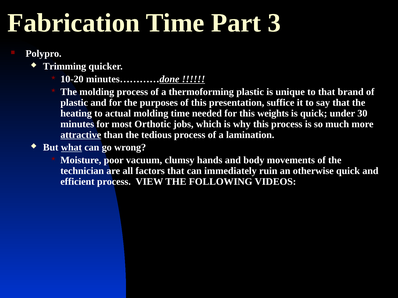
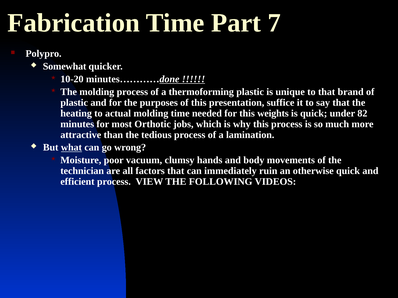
3: 3 -> 7 (274, 23)
Trimming: Trimming -> Somewhat (65, 66)
30: 30 -> 82 (362, 113)
attractive underline: present -> none (81, 135)
